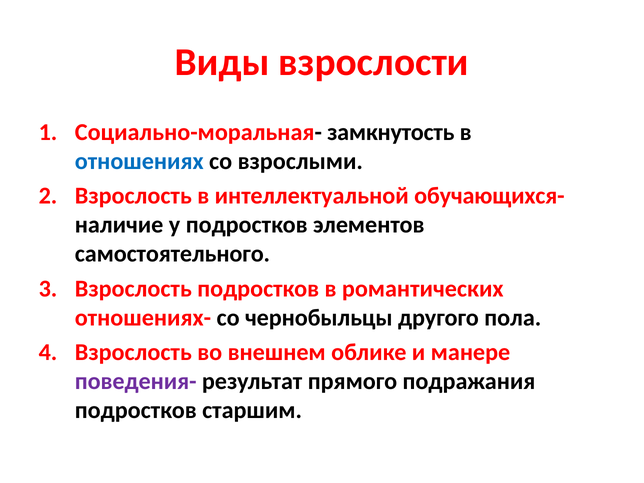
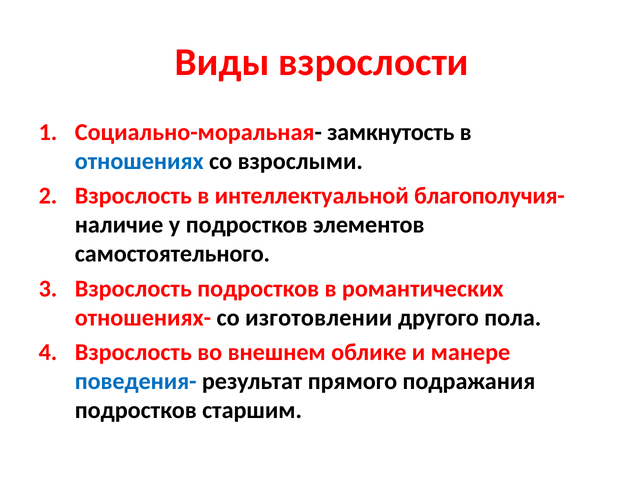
обучающихся-: обучающихся- -> благополучия- (489, 196)
чернобыльцы: чернобыльцы -> изготовлении (319, 318)
поведения- colour: purple -> blue (136, 381)
